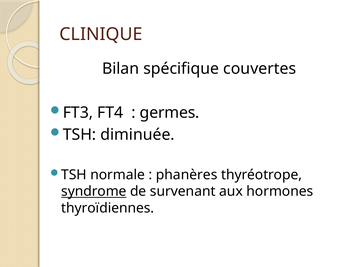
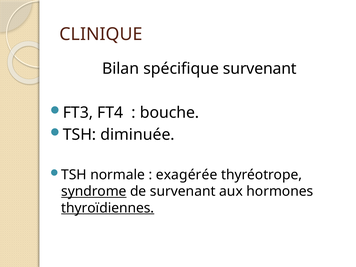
spécifique couvertes: couvertes -> survenant (260, 69)
germes: germes -> bouche (170, 113)
phanères: phanères -> exagérée (187, 175)
thyroïdiennes underline: none -> present (108, 208)
